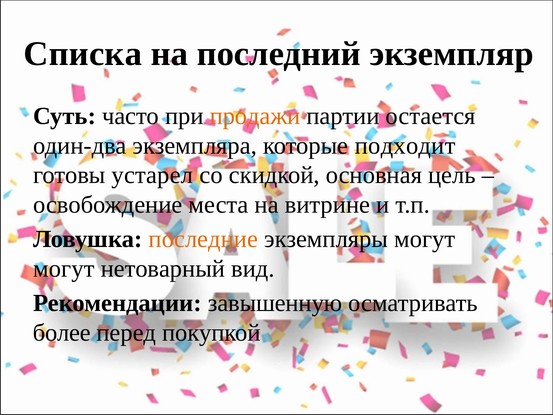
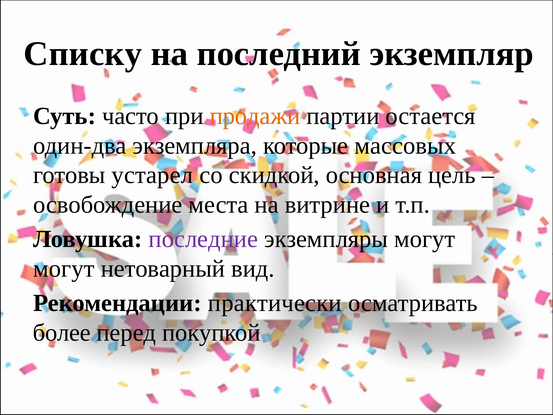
Списка: Списка -> Списку (83, 54)
подходит: подходит -> массовых (405, 146)
последние colour: orange -> purple (203, 239)
завышенную: завышенную -> практически (275, 303)
